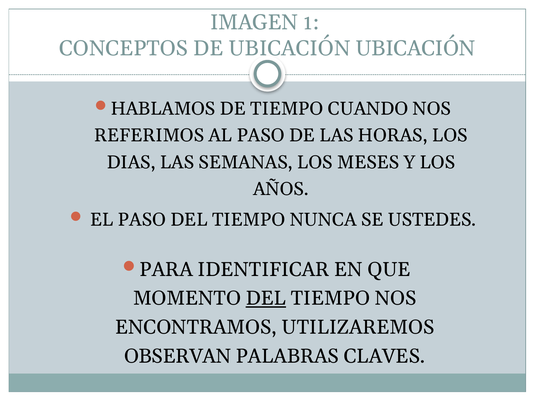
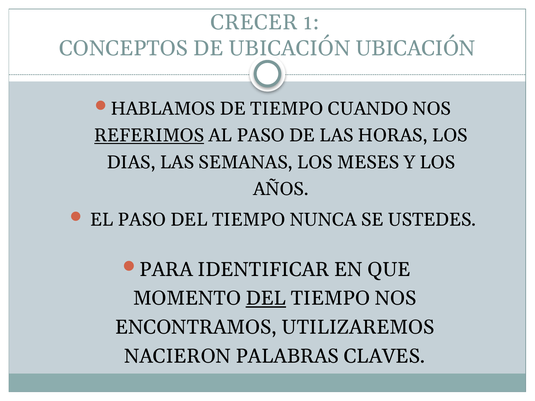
IMAGEN: IMAGEN -> CRECER (254, 23)
REFERIMOS underline: none -> present (149, 136)
OBSERVAN: OBSERVAN -> NACIERON (178, 356)
